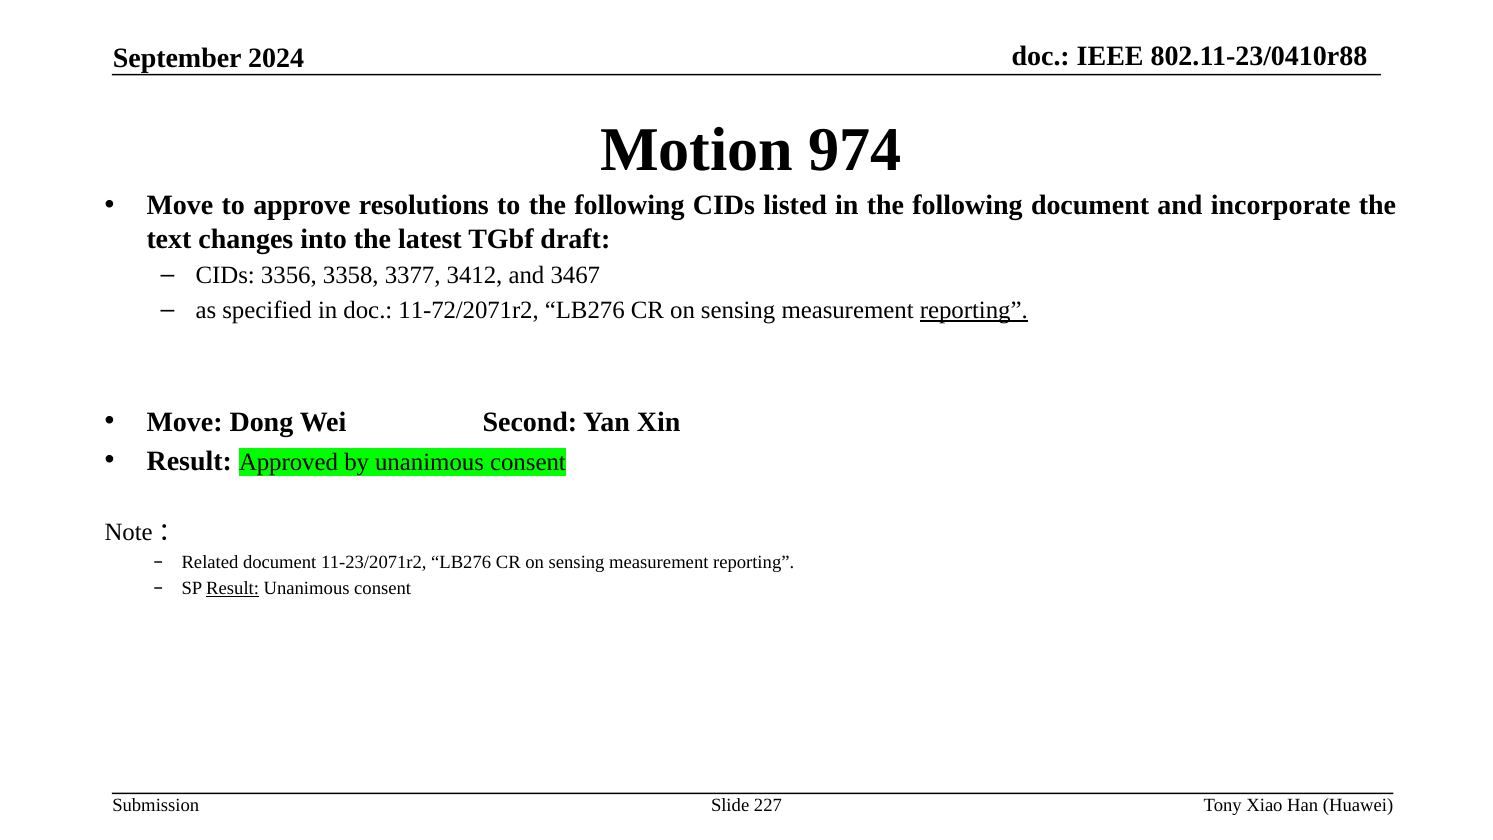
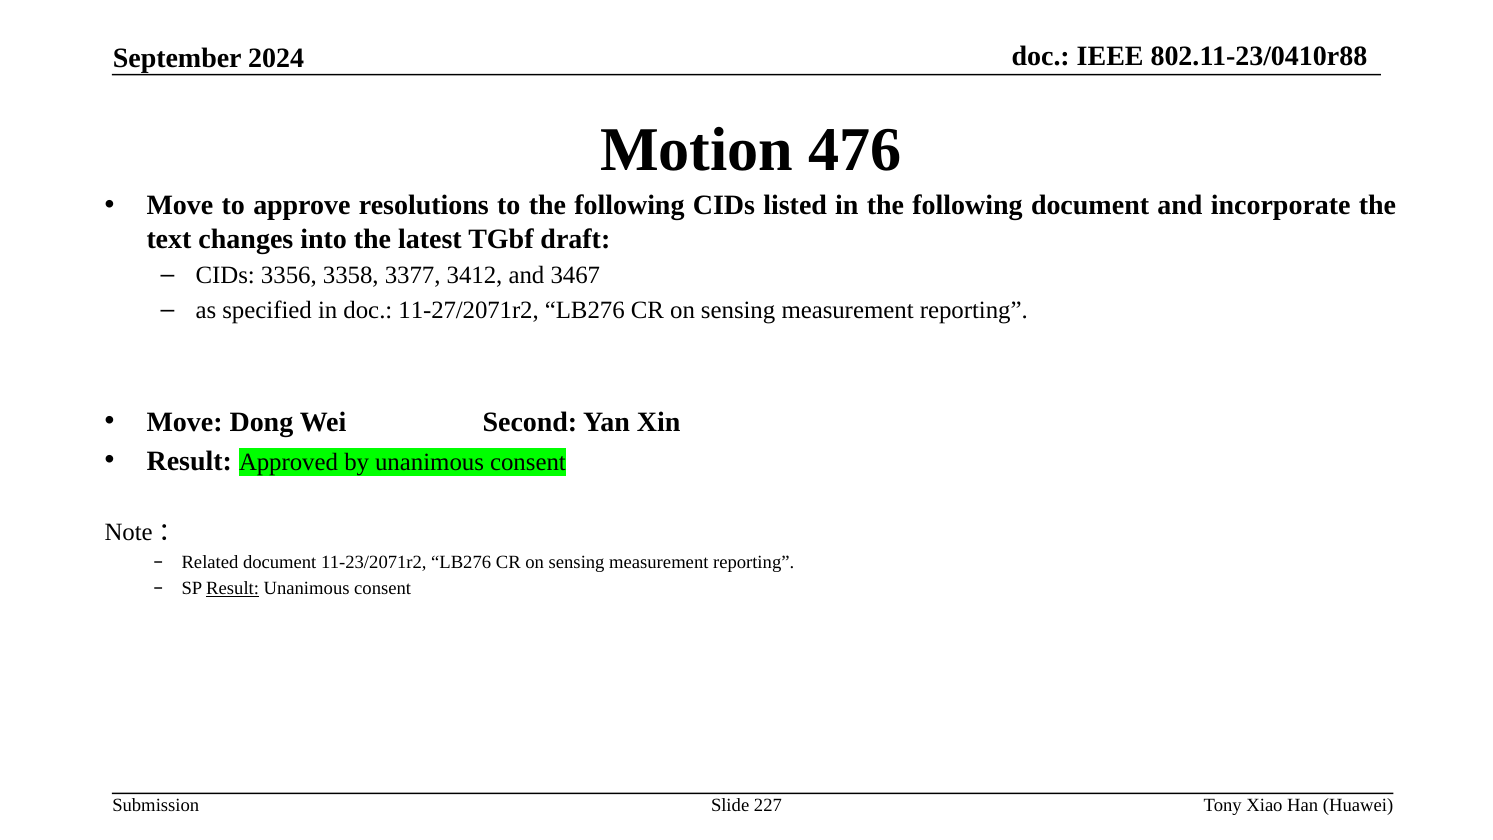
974: 974 -> 476 (855, 150)
11-72/2071r2: 11-72/2071r2 -> 11-27/2071r2 (469, 310)
reporting underline: present -> none (974, 310)
